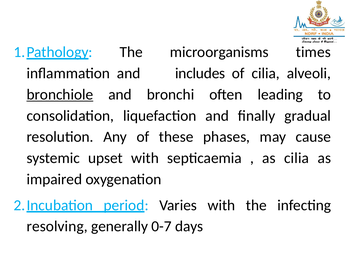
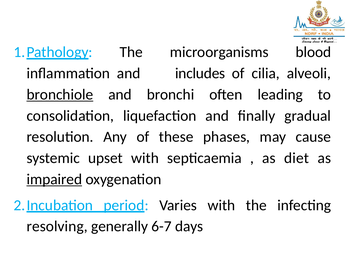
times: times -> blood (313, 52)
as cilia: cilia -> diet (297, 158)
impaired underline: none -> present (54, 179)
0-7: 0-7 -> 6-7 (162, 226)
